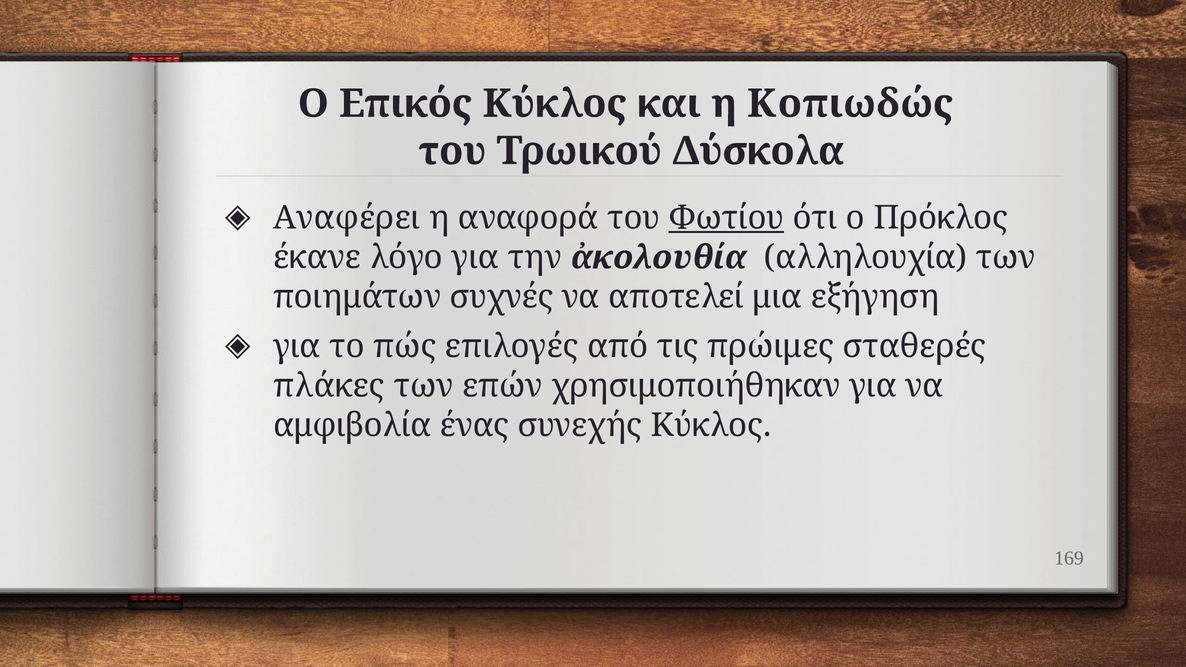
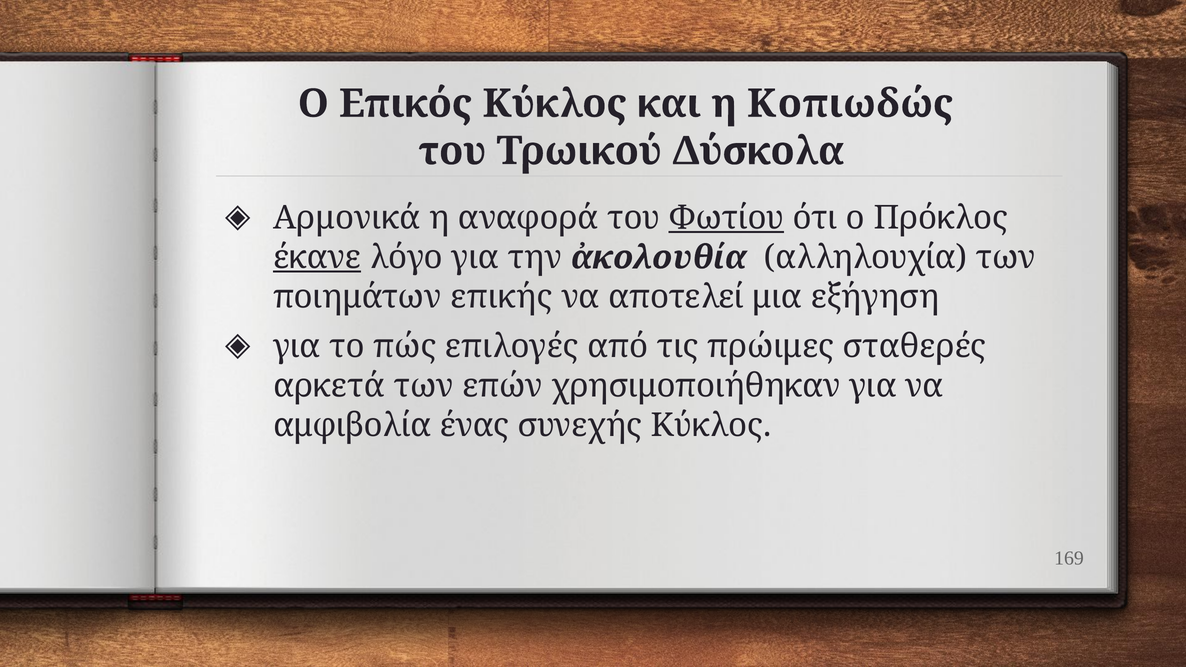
Αναφέρει: Αναφέρει -> Αρμονικά (347, 218)
έκανε underline: none -> present (317, 258)
συχνές: συχνές -> επικής (501, 297)
πλάκες: πλάκες -> αρκετά (329, 386)
